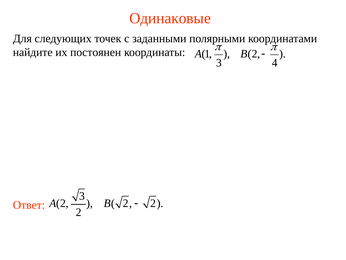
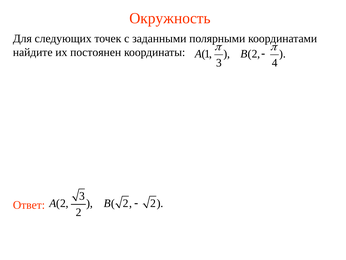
Одинаковые: Одинаковые -> Окружность (170, 18)
